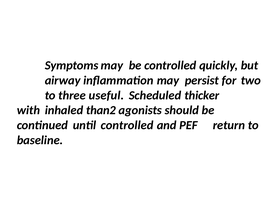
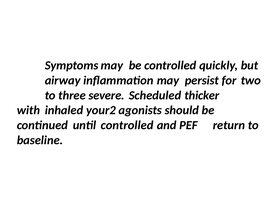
useful: useful -> severe (107, 95)
than2: than2 -> your2 (101, 110)
